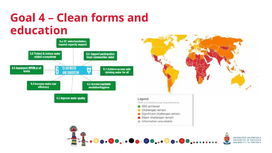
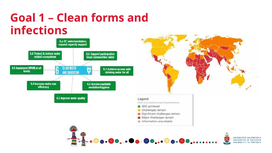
4: 4 -> 1 (42, 18)
education: education -> infections (39, 31)
